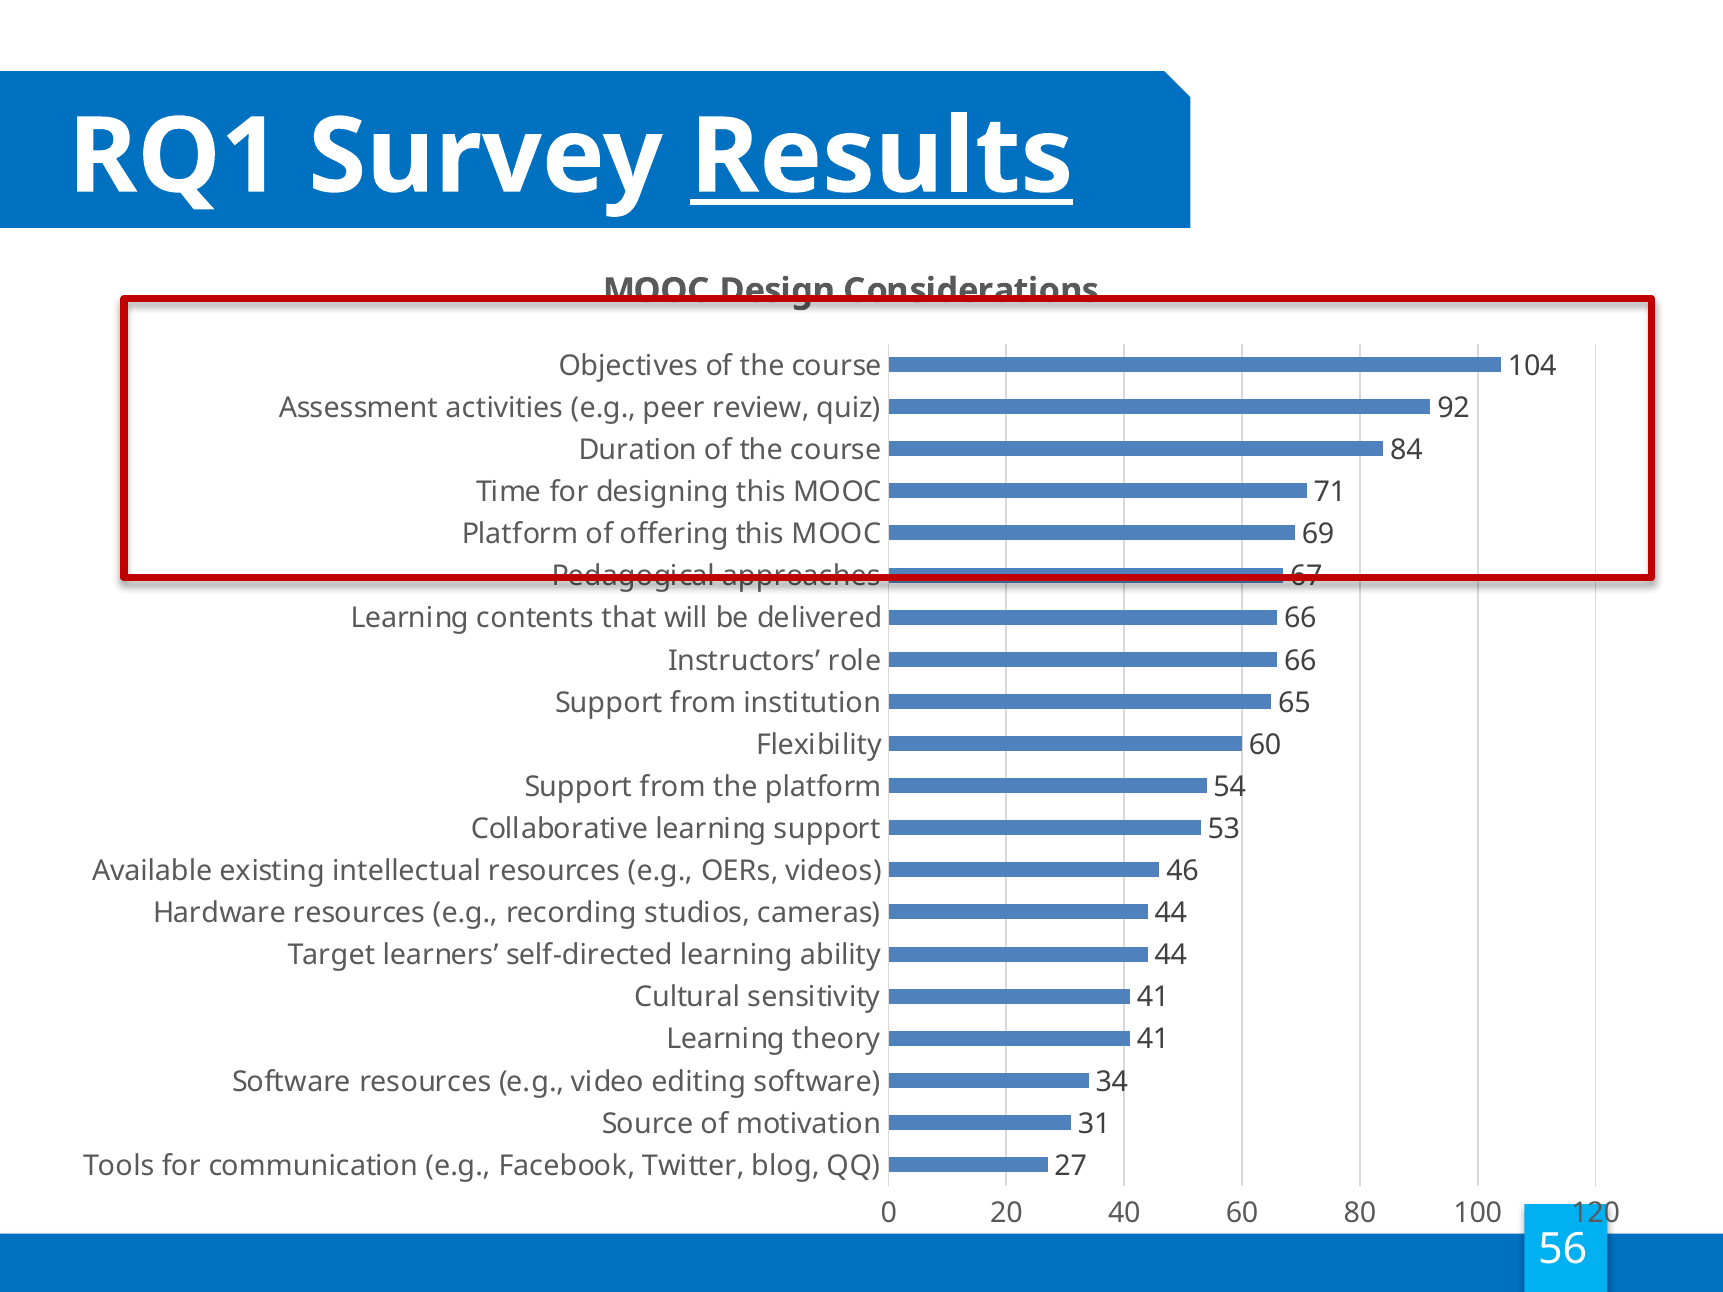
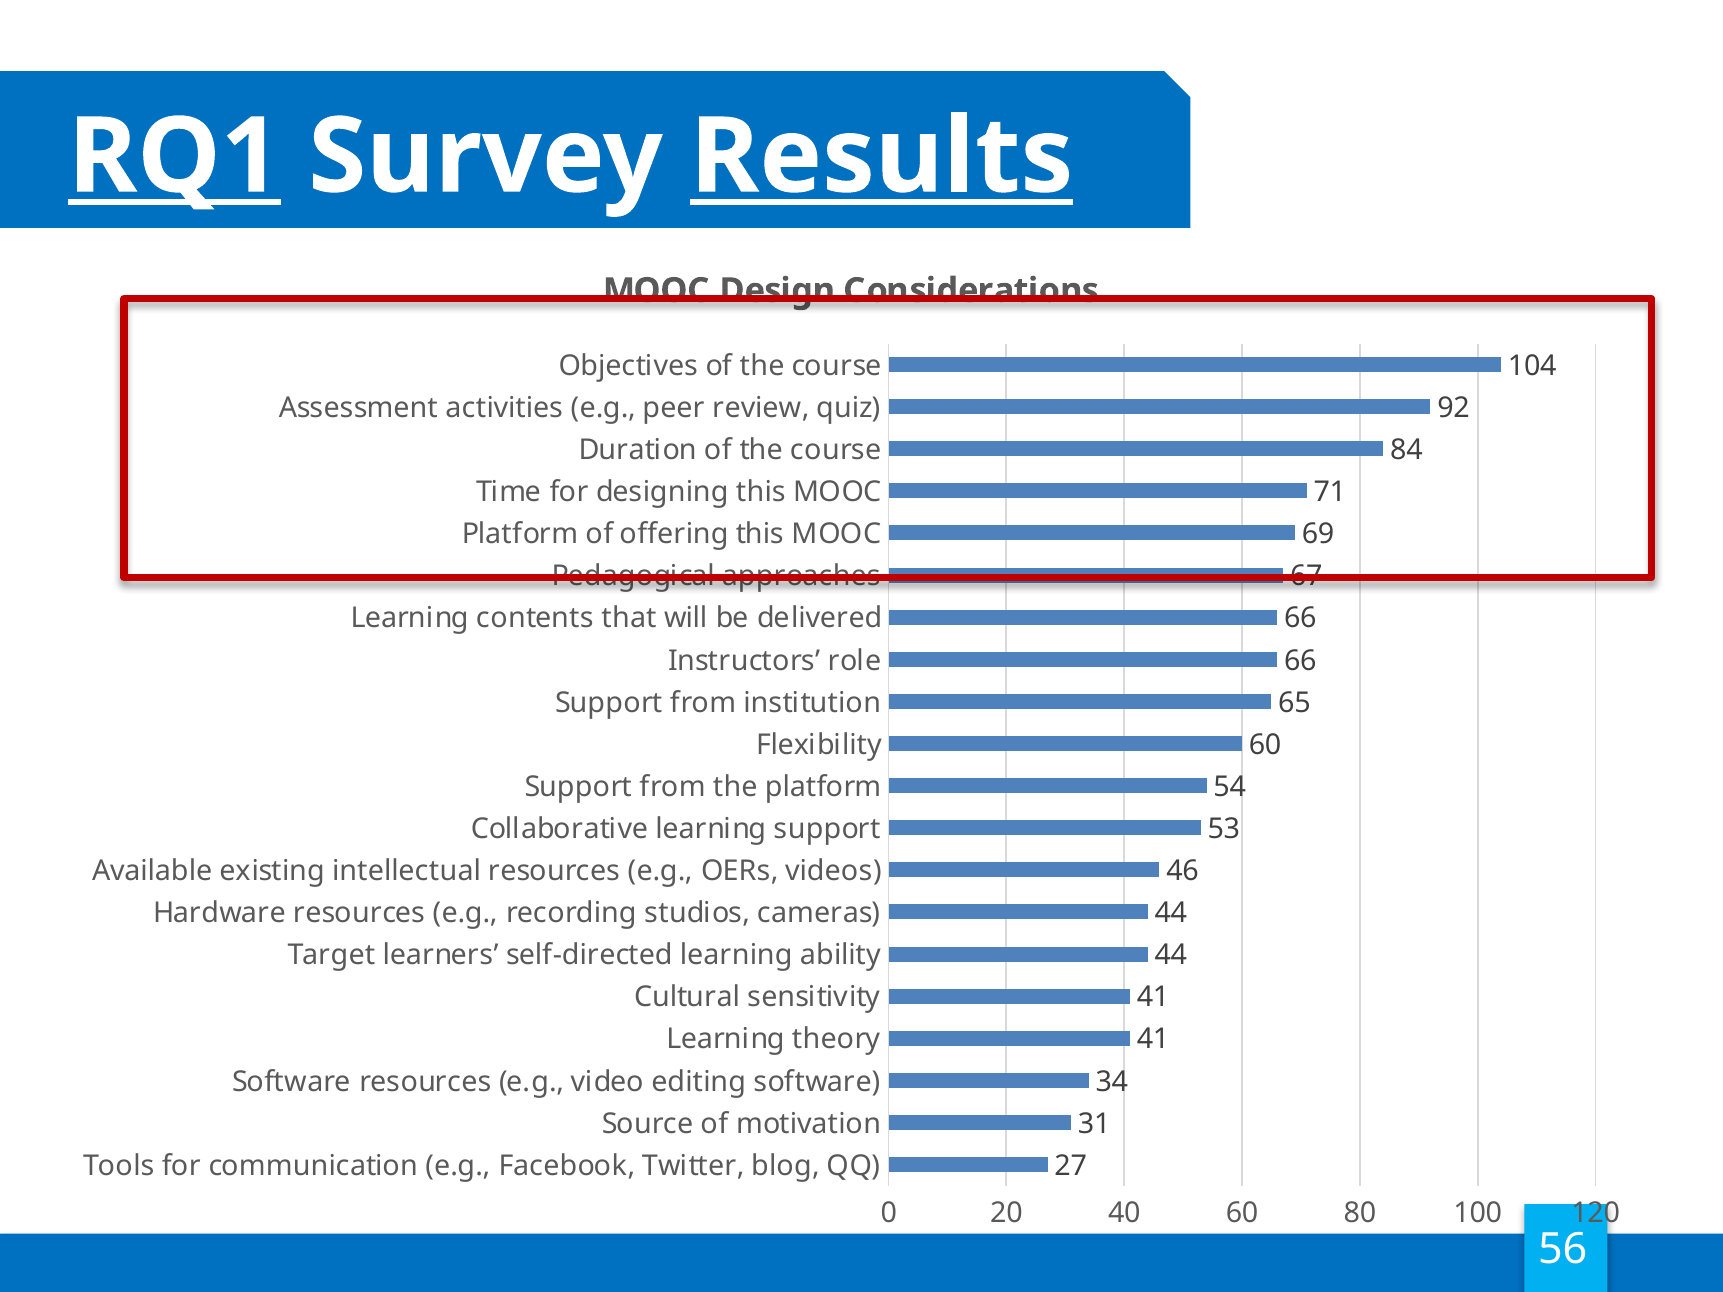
RQ1 underline: none -> present (175, 157)
